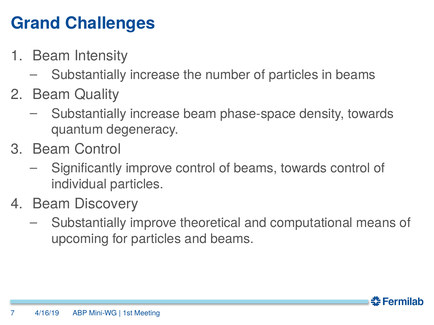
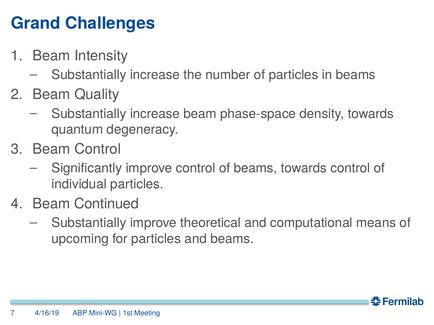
Discovery: Discovery -> Continued (107, 204)
